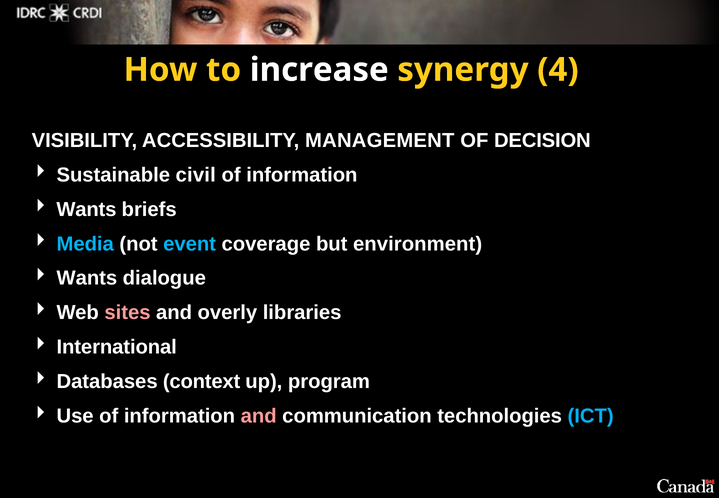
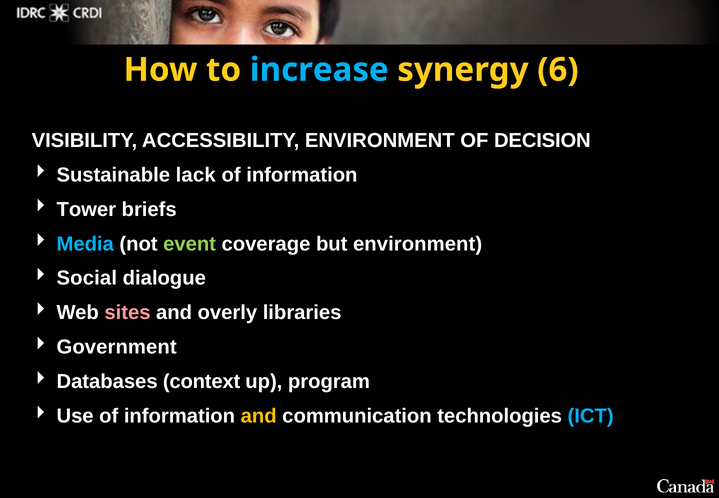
increase colour: white -> light blue (319, 70)
4: 4 -> 6 (558, 70)
ACCESSIBILITY MANAGEMENT: MANAGEMENT -> ENVIRONMENT (380, 140)
civil: civil -> lack (196, 175)
Wants: Wants -> Tower (86, 209)
event colour: light blue -> light green (190, 244)
Wants: Wants -> Social (87, 278)
International: International -> Government (117, 347)
and colour: pink -> yellow (259, 416)
